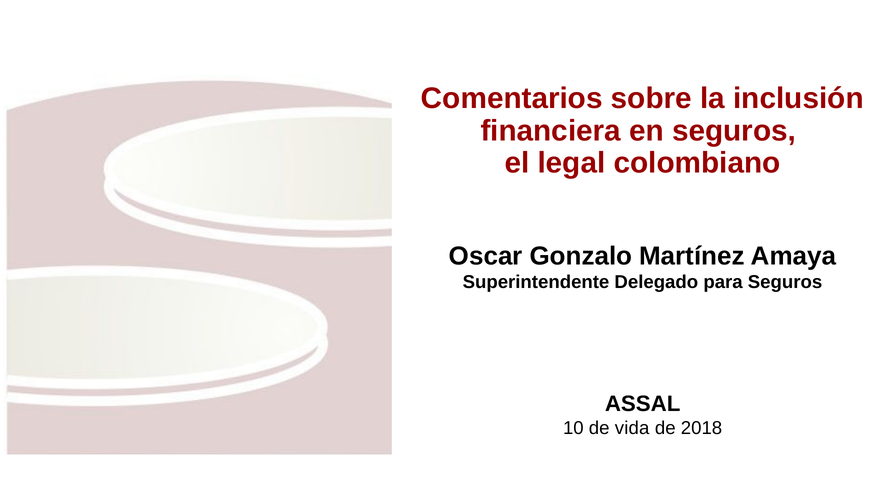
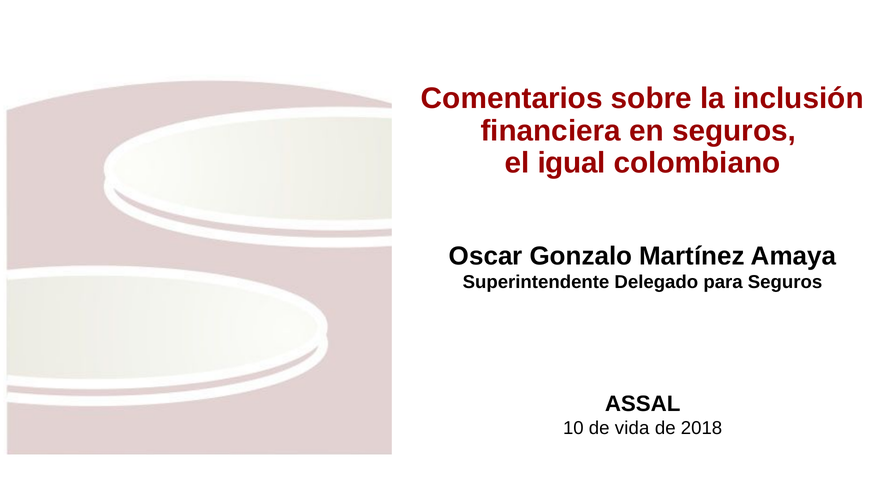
legal: legal -> igual (572, 163)
